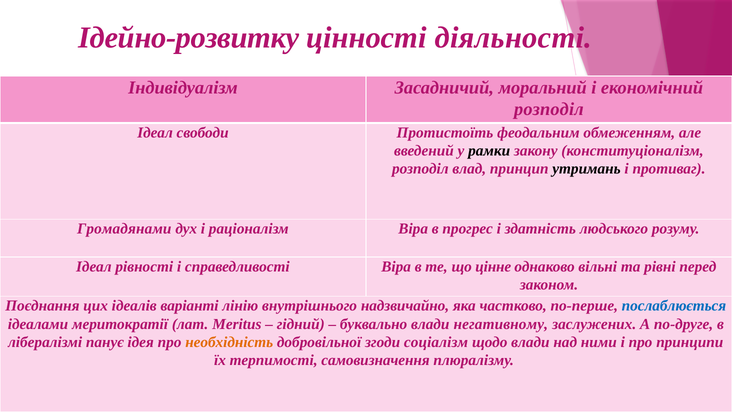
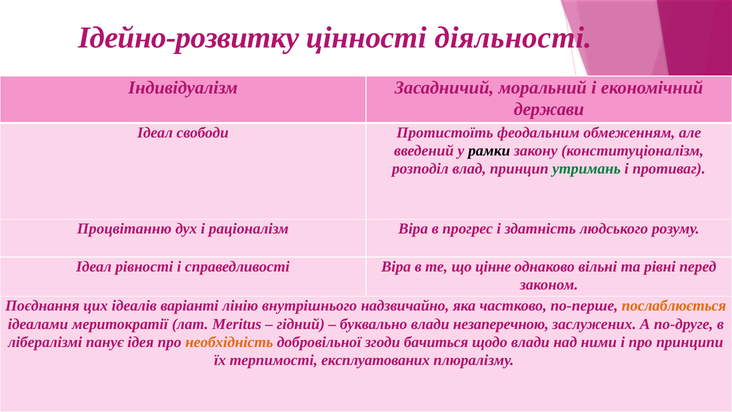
розподіл: розподіл -> держави (549, 109)
утримань colour: black -> green (587, 169)
Громадянами: Громадянами -> Процвітанню (124, 229)
послаблюється colour: blue -> orange (674, 306)
негативному: негативному -> незаперечною (501, 324)
соціалізм: соціалізм -> бачиться (436, 342)
самовизначення: самовизначення -> експлуатованих (376, 360)
